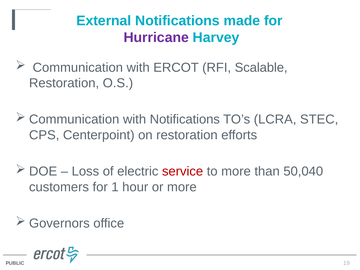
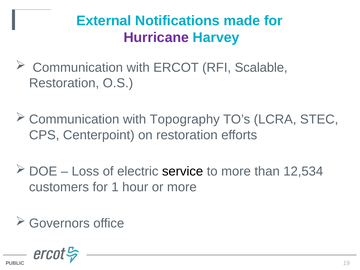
with Notifications: Notifications -> Topography (185, 119)
service colour: red -> black (183, 171)
50,040: 50,040 -> 12,534 (303, 171)
